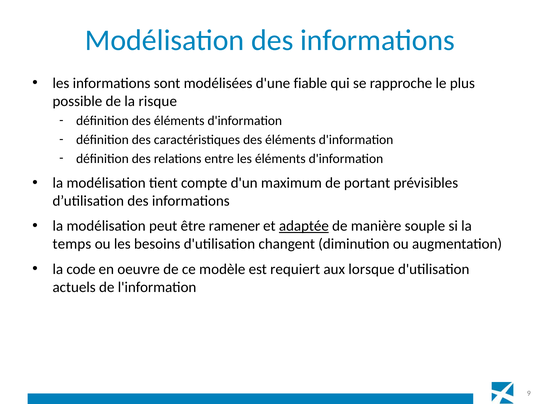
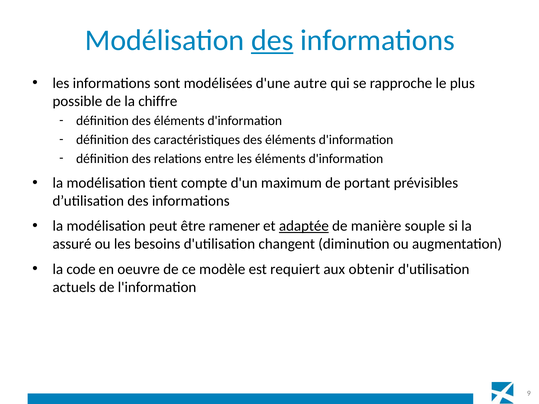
des underline: none -> present (272, 40)
fiable: fiable -> autre (310, 83)
risque: risque -> chiffre (158, 101)
temps: temps -> assuré (72, 244)
lorsque: lorsque -> obtenir (371, 269)
